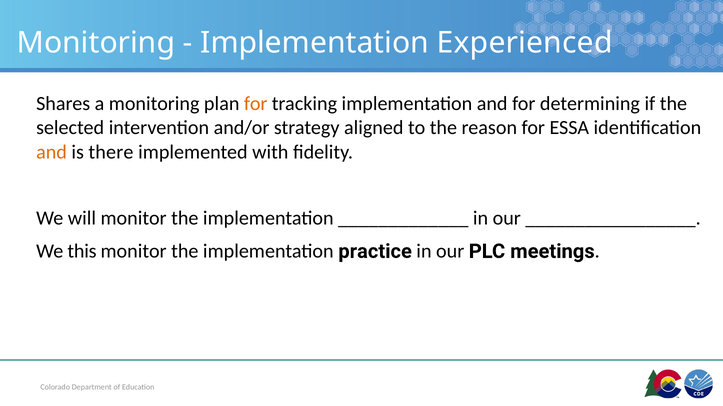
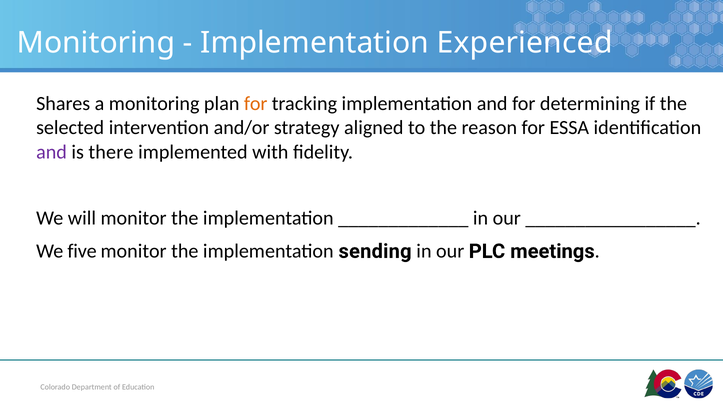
and colour: orange -> purple (51, 152)
this: this -> five (82, 252)
practice: practice -> sending (375, 252)
